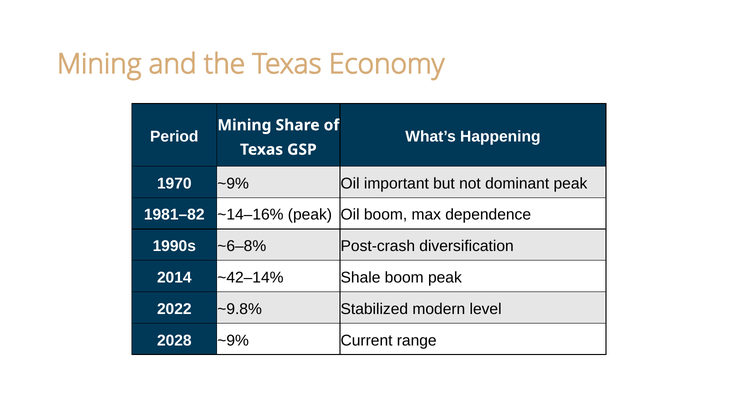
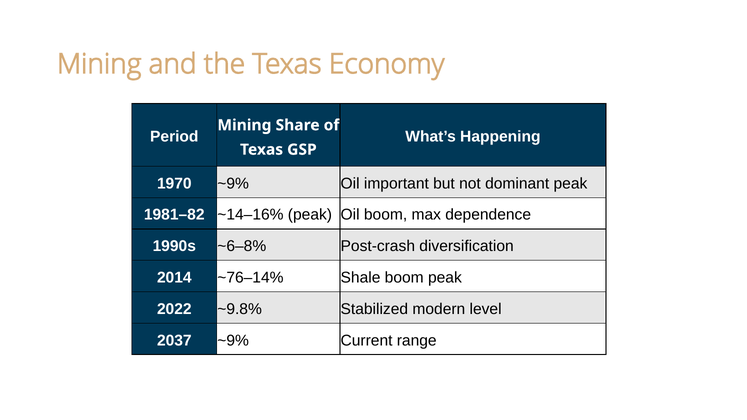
~42–14%: ~42–14% -> ~76–14% (250, 278)
2028: 2028 -> 2037 (174, 341)
